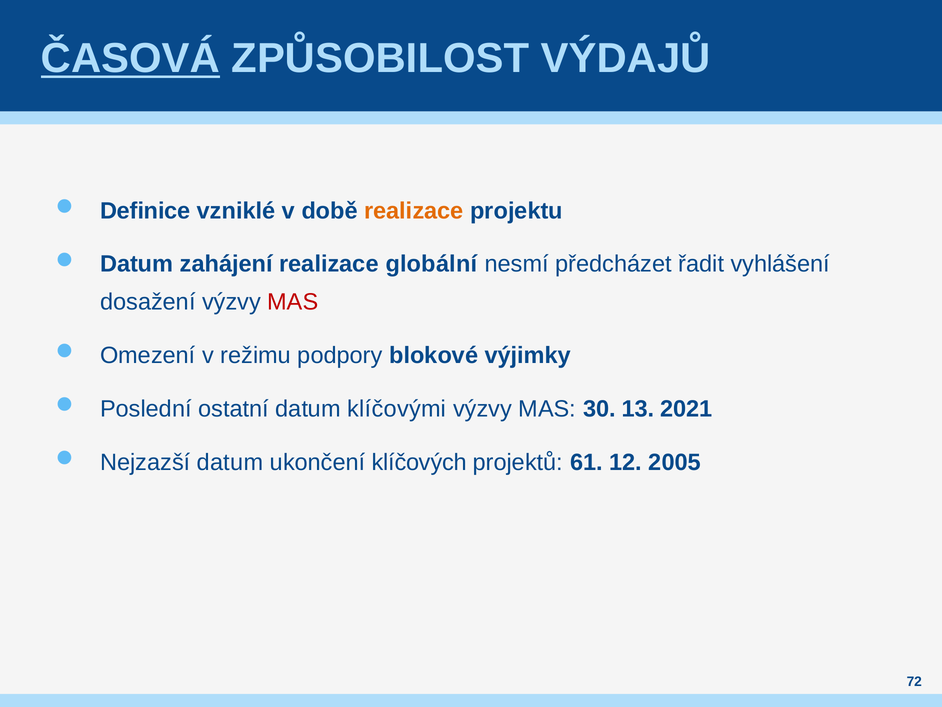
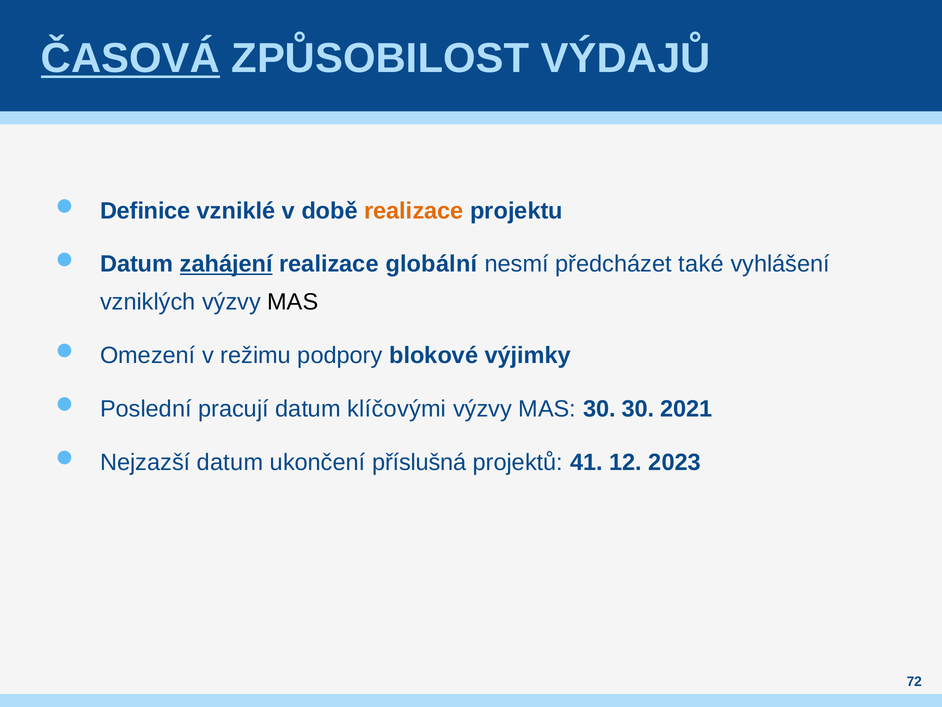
zahájení underline: none -> present (226, 264)
řadit: řadit -> také (701, 264)
dosažení: dosažení -> vzniklých (148, 302)
MAS colour: red -> black (293, 302)
ostatní: ostatní -> pracují (233, 409)
30 13: 13 -> 30 (638, 409)
klíčových: klíčových -> příslušná (419, 462)
61: 61 -> 41 (586, 462)
2005: 2005 -> 2023 (675, 462)
